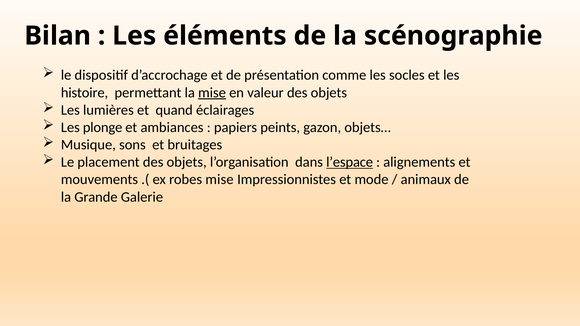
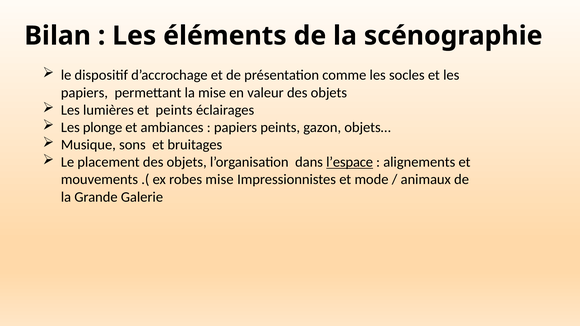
histoire: histoire -> papiers (84, 93)
mise underline: present -> none (212, 93)
et quand: quand -> peints (174, 110)
